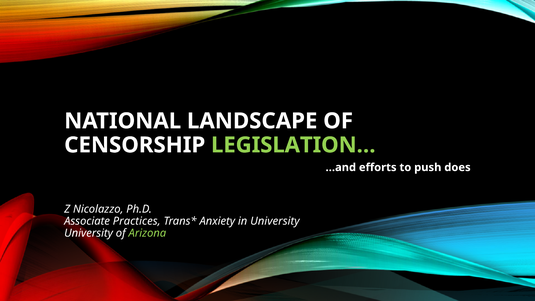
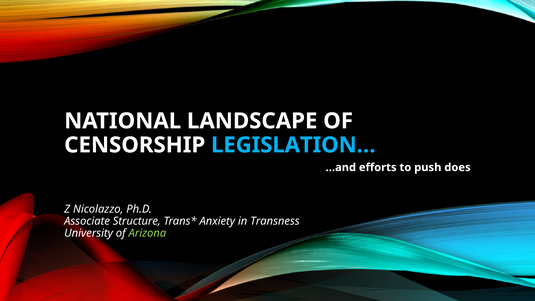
LEGISLATION… colour: light green -> light blue (293, 145)
Practices: Practices -> Structure (137, 221)
in University: University -> Transness (275, 221)
